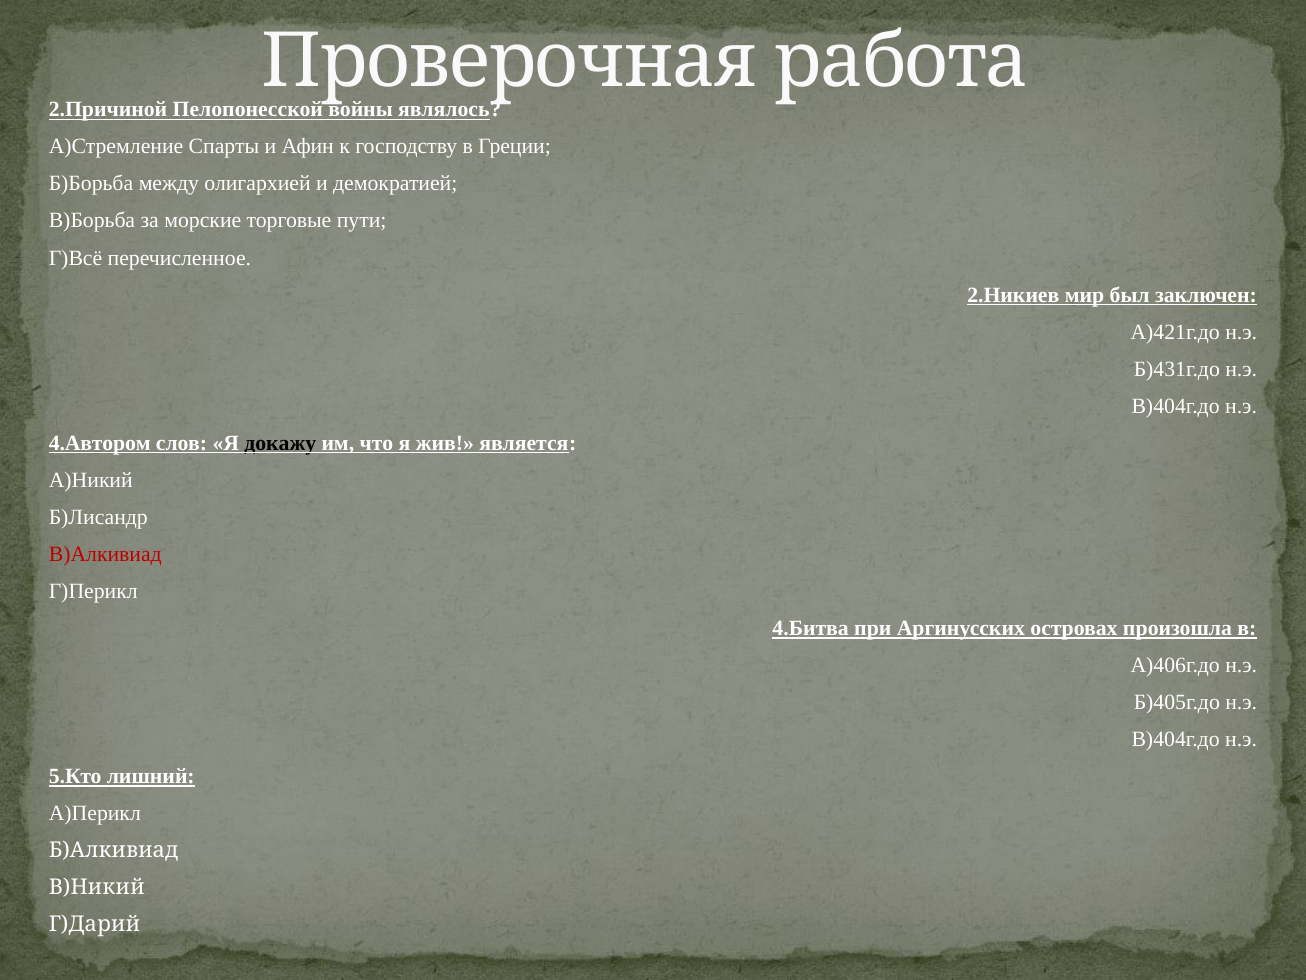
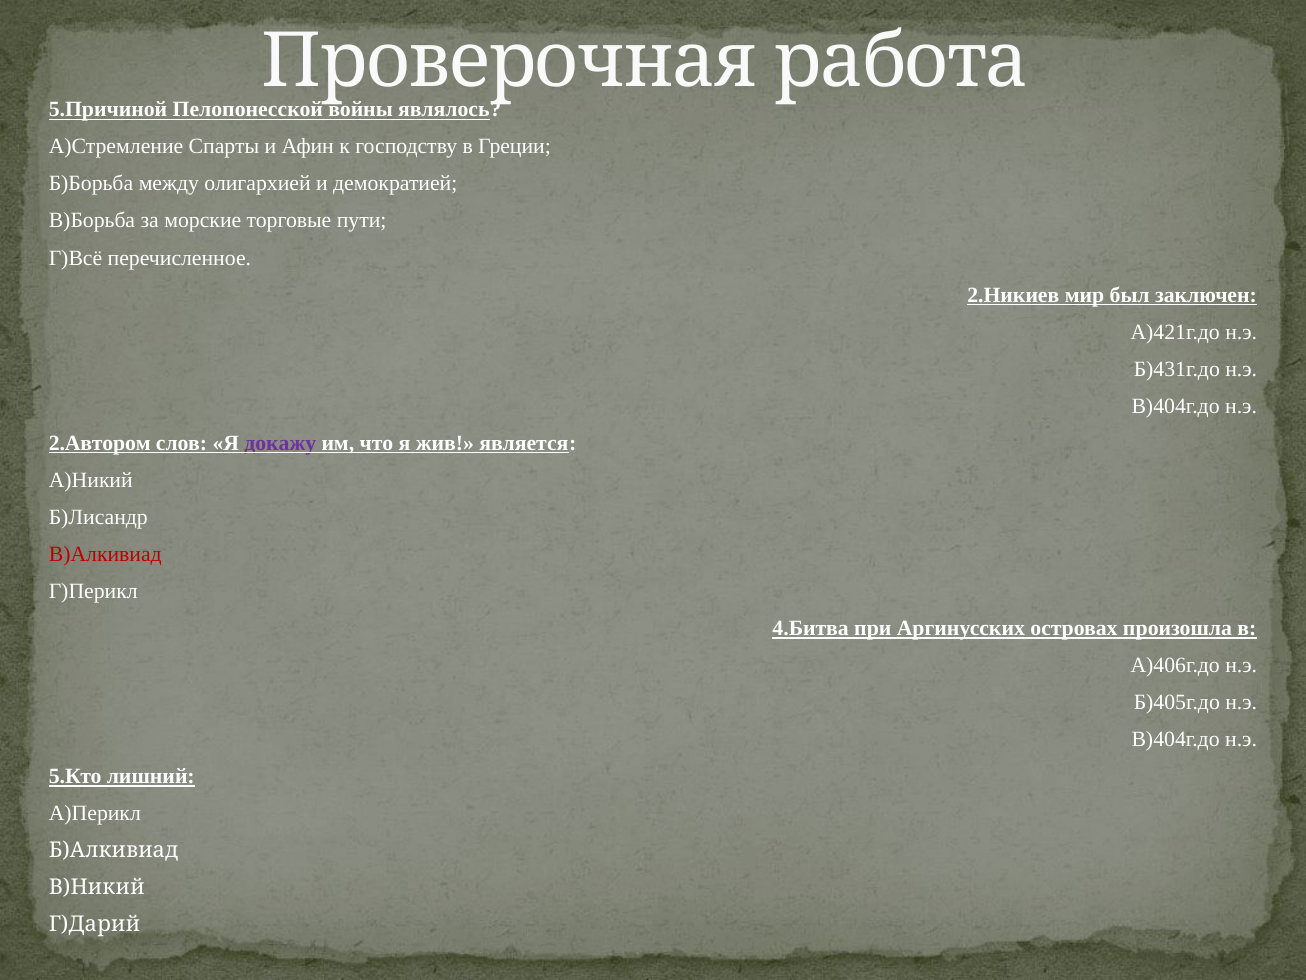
2.Причиной: 2.Причиной -> 5.Причиной (108, 110)
4.Автором: 4.Автором -> 2.Автором (100, 443)
докажу colour: black -> purple (280, 443)
